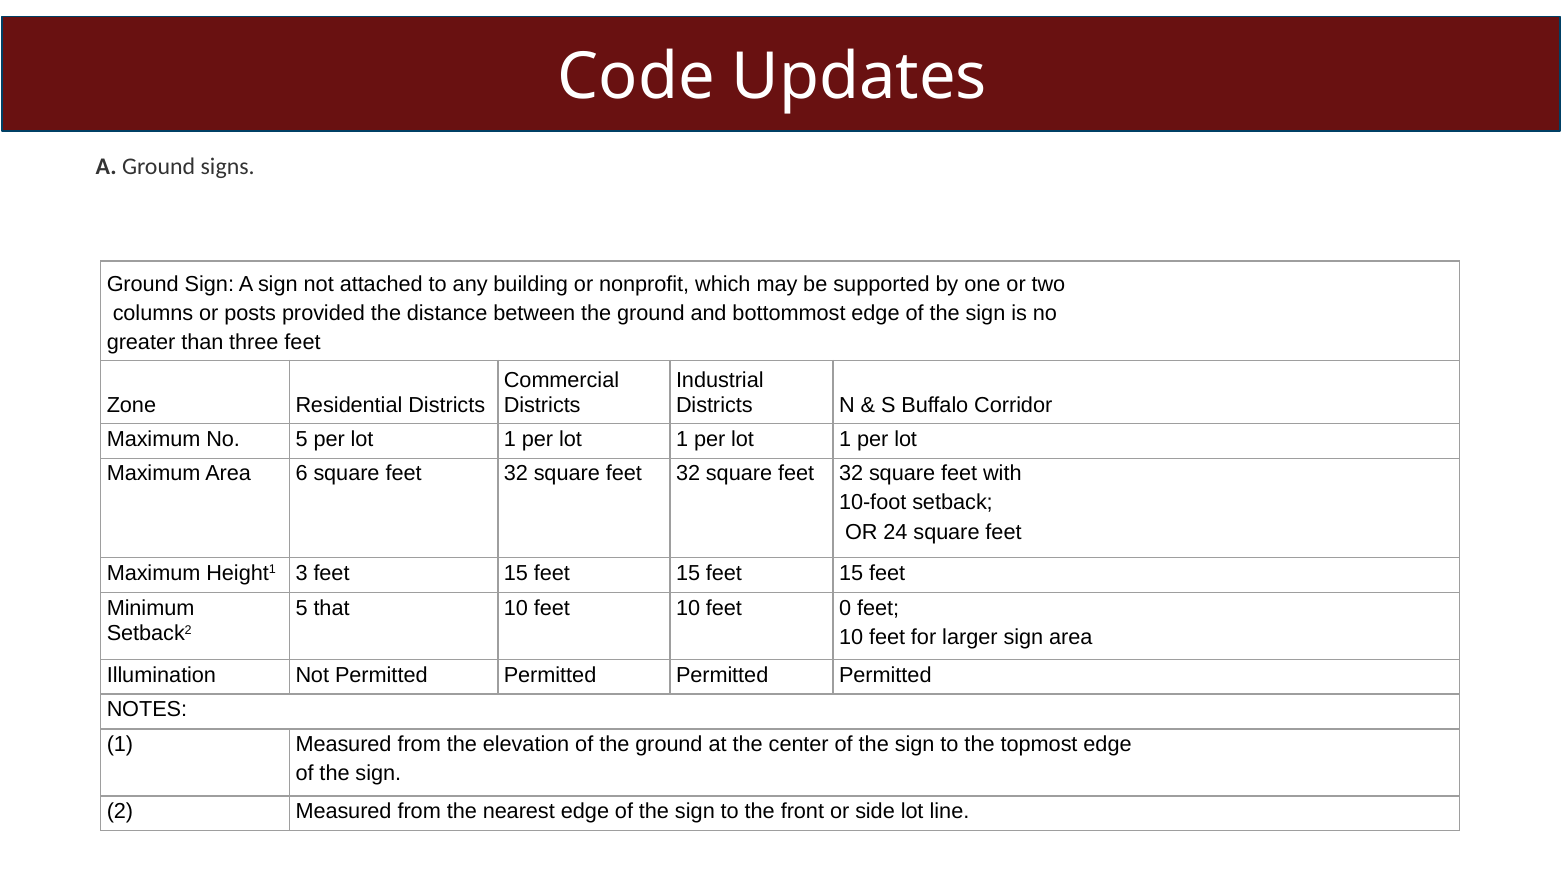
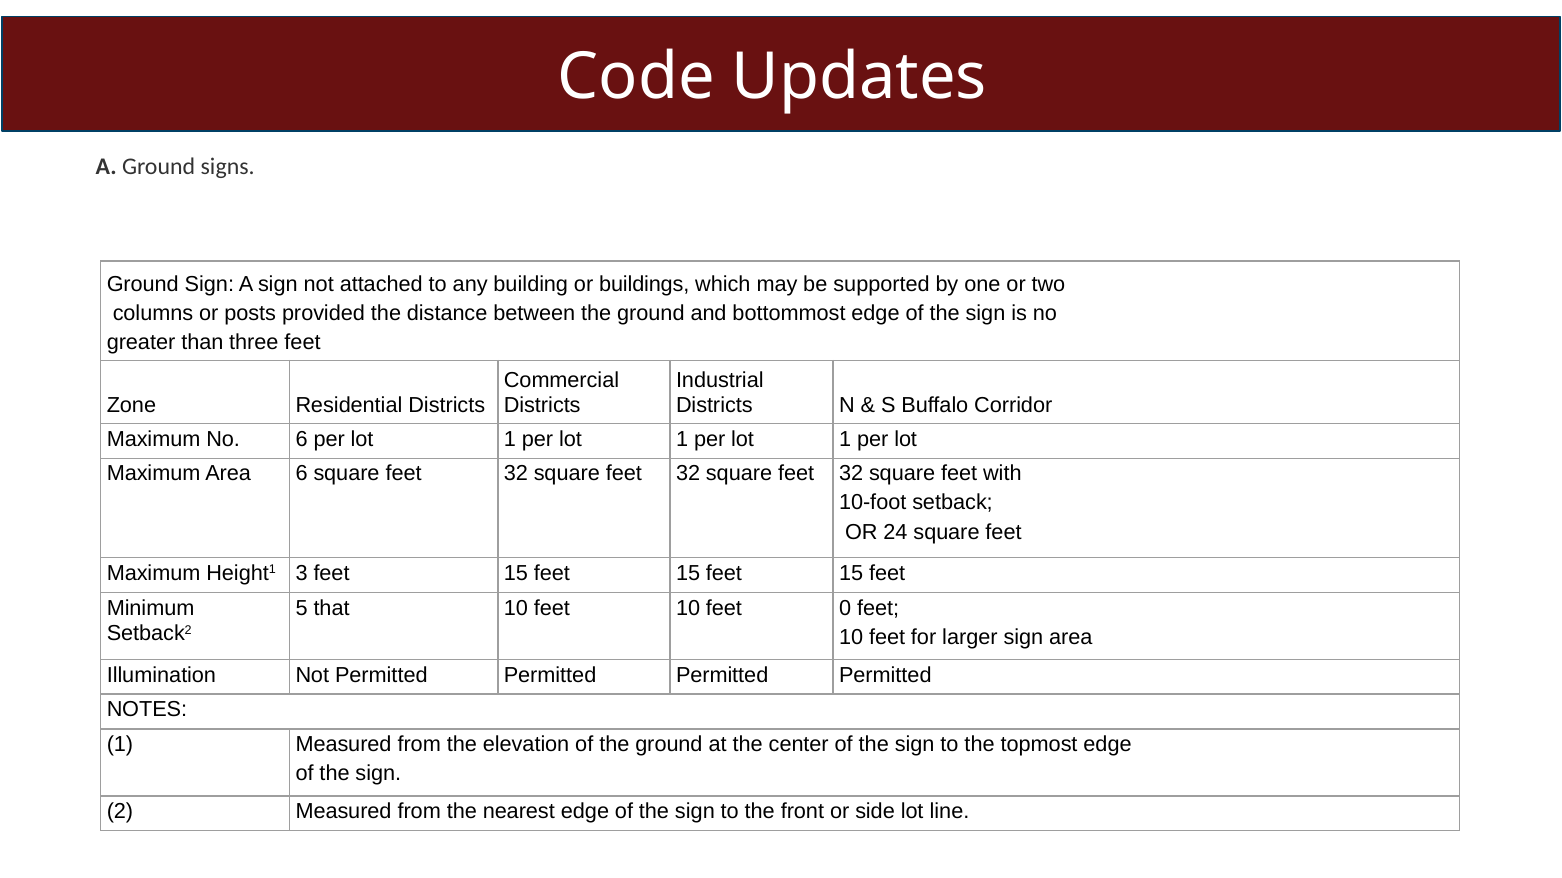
nonprofit: nonprofit -> buildings (644, 285)
No 5: 5 -> 6 (302, 439)
